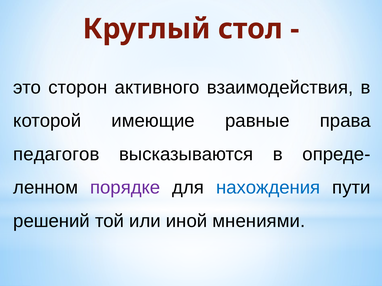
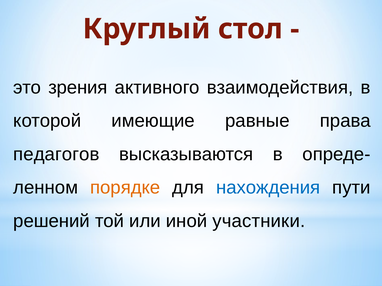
сторон: сторон -> зрения (78, 88)
порядке colour: purple -> orange (125, 188)
мнениями: мнениями -> участники (259, 221)
